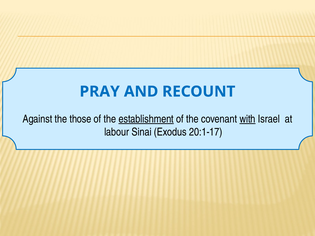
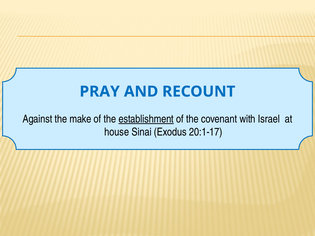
those: those -> make (80, 119)
with underline: present -> none (248, 119)
labour: labour -> house (117, 132)
